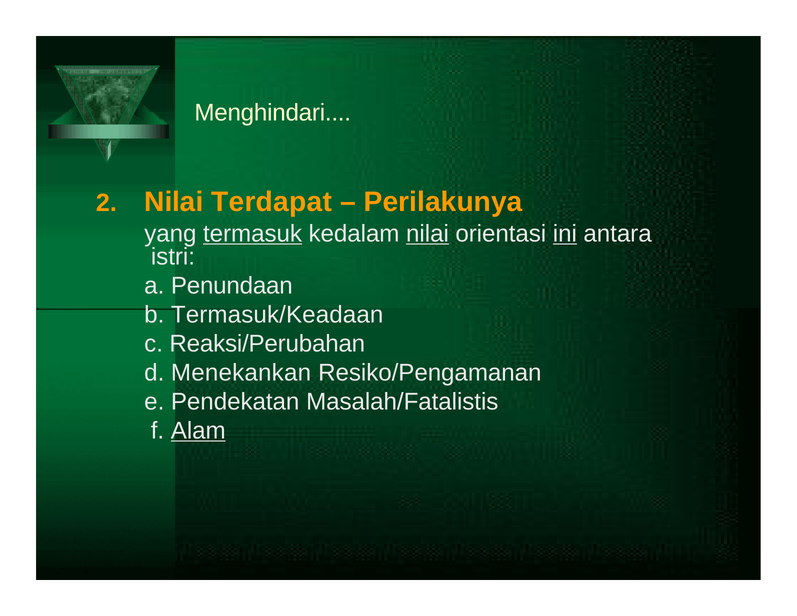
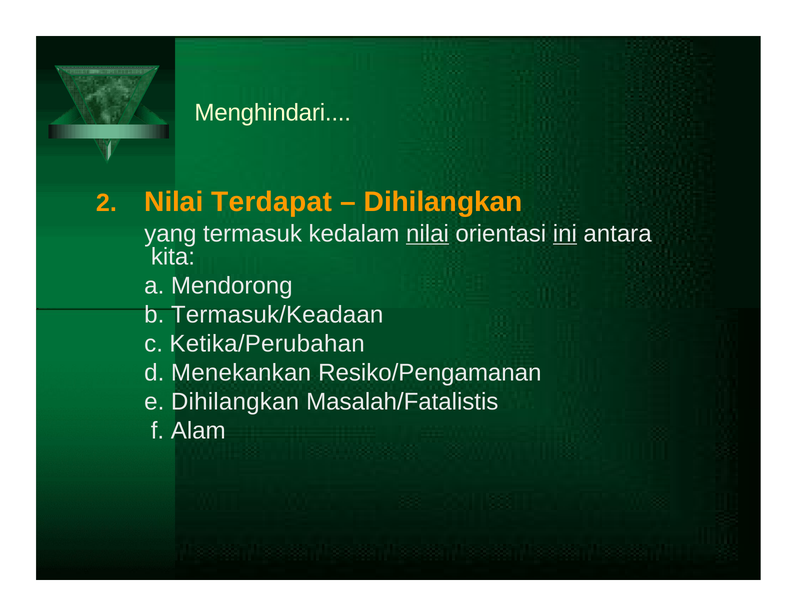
Perilakunya: Perilakunya -> Dihilangkan (443, 202)
termasuk underline: present -> none (253, 234)
istri: istri -> kita (173, 257)
Penundaan: Penundaan -> Mendorong (232, 286)
Reaksi/Perubahan: Reaksi/Perubahan -> Ketika/Perubahan (267, 344)
Pendekatan: Pendekatan -> Dihilangkan (235, 402)
Alam underline: present -> none (198, 430)
